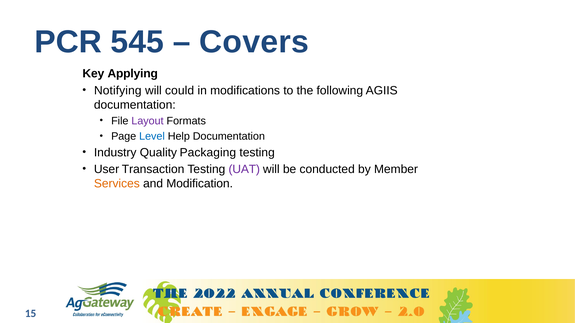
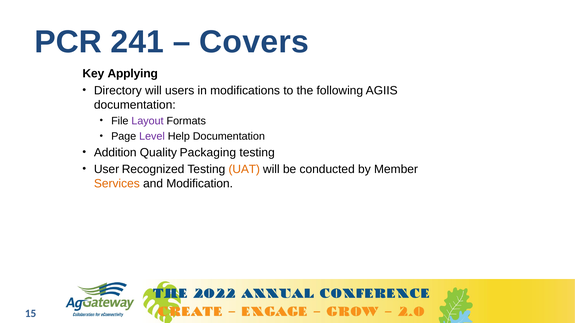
545: 545 -> 241 (137, 42)
Notifying: Notifying -> Directory (118, 91)
could: could -> users (180, 91)
Level colour: blue -> purple (152, 137)
Industry: Industry -> Addition (115, 153)
Transaction: Transaction -> Recognized (153, 169)
UAT colour: purple -> orange (244, 169)
